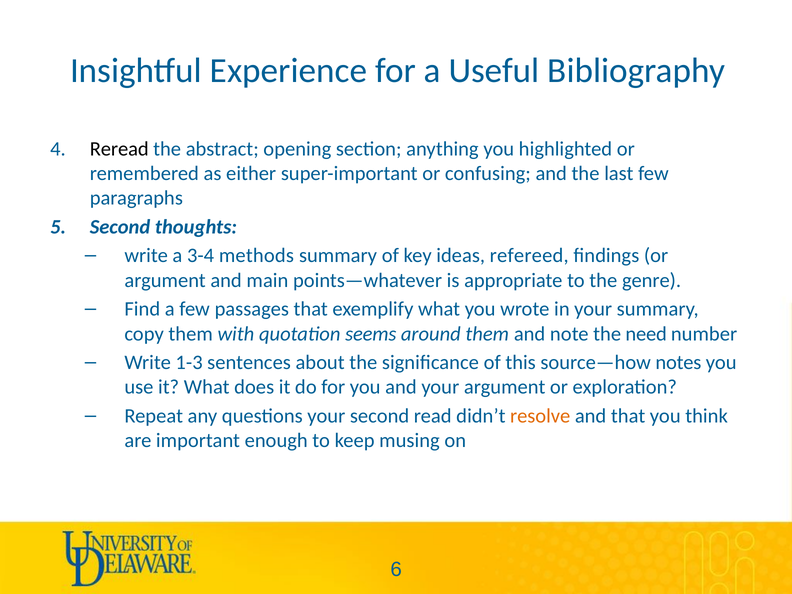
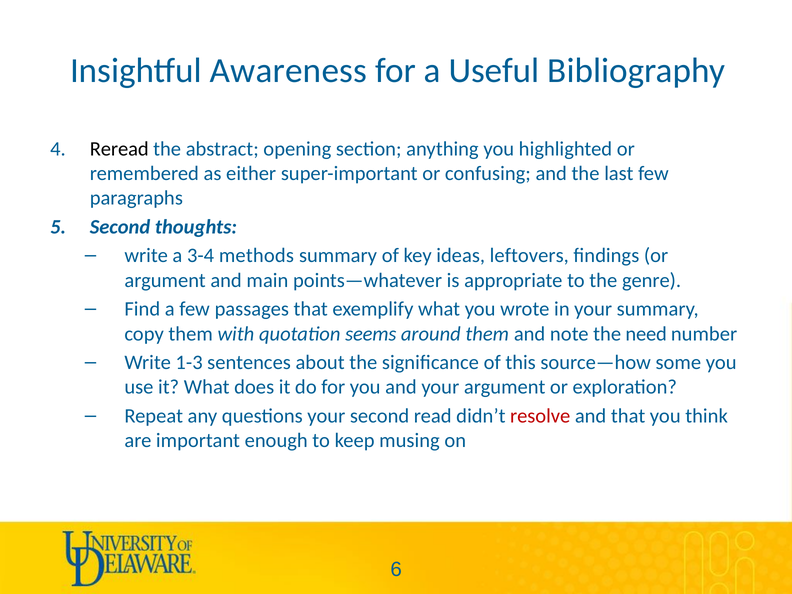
Experience: Experience -> Awareness (288, 71)
refereed: refereed -> leftovers (529, 256)
notes: notes -> some (678, 363)
resolve colour: orange -> red (540, 416)
